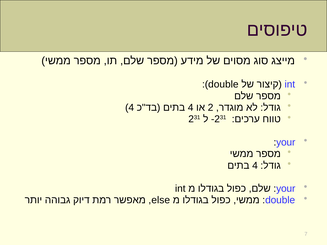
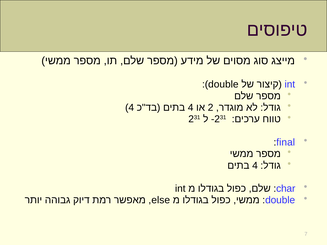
your: your -> final (286, 142)
your: your -> char (286, 189)
